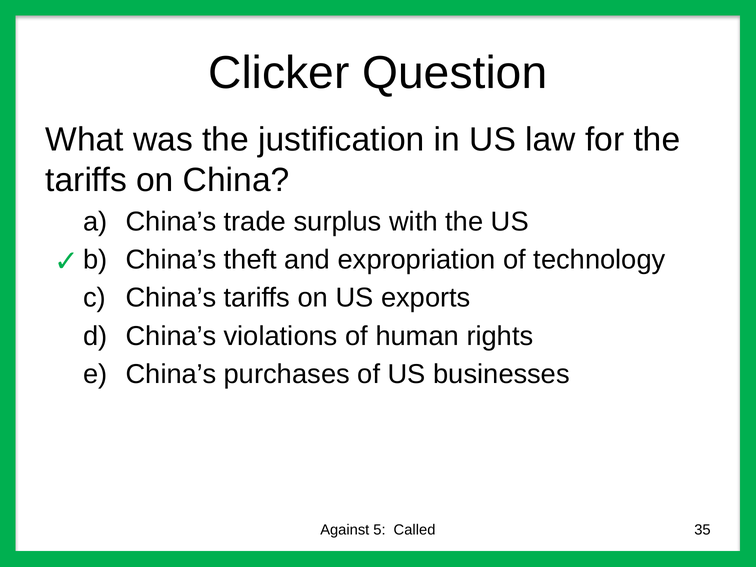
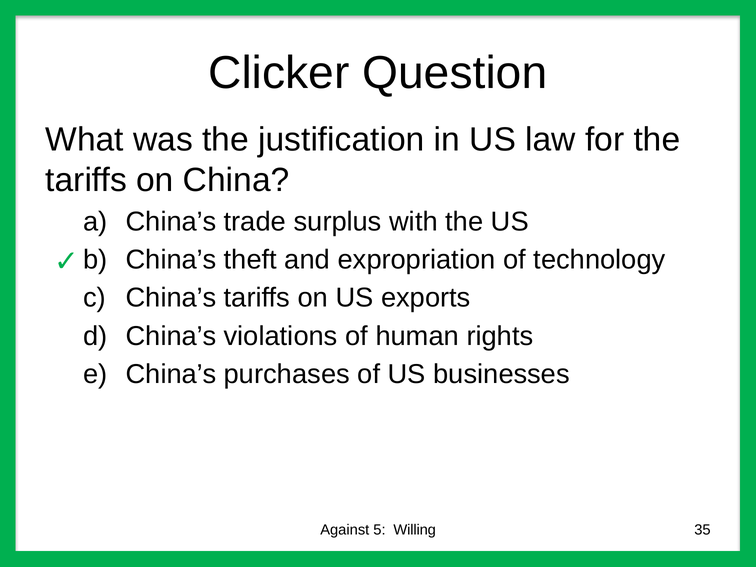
Called: Called -> Willing (415, 530)
